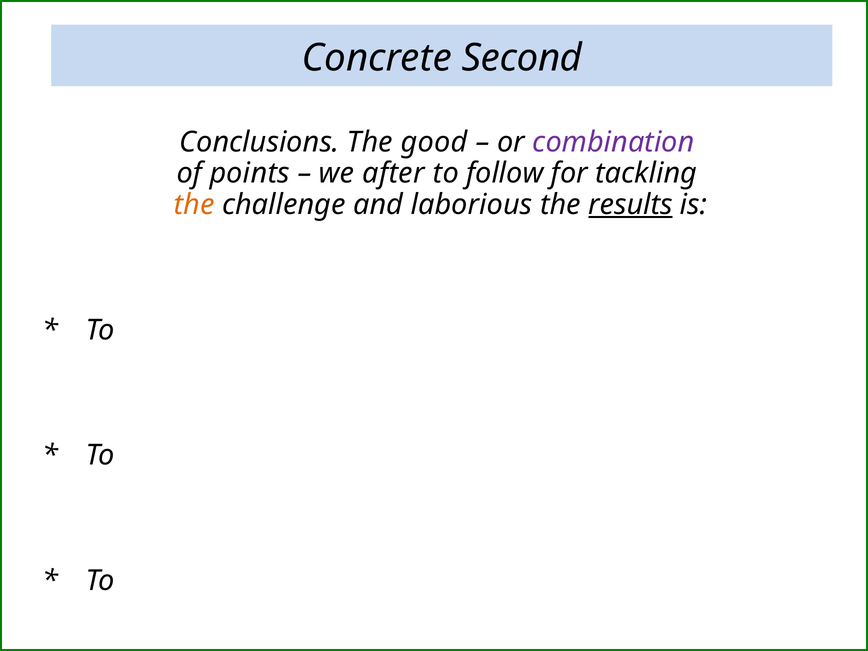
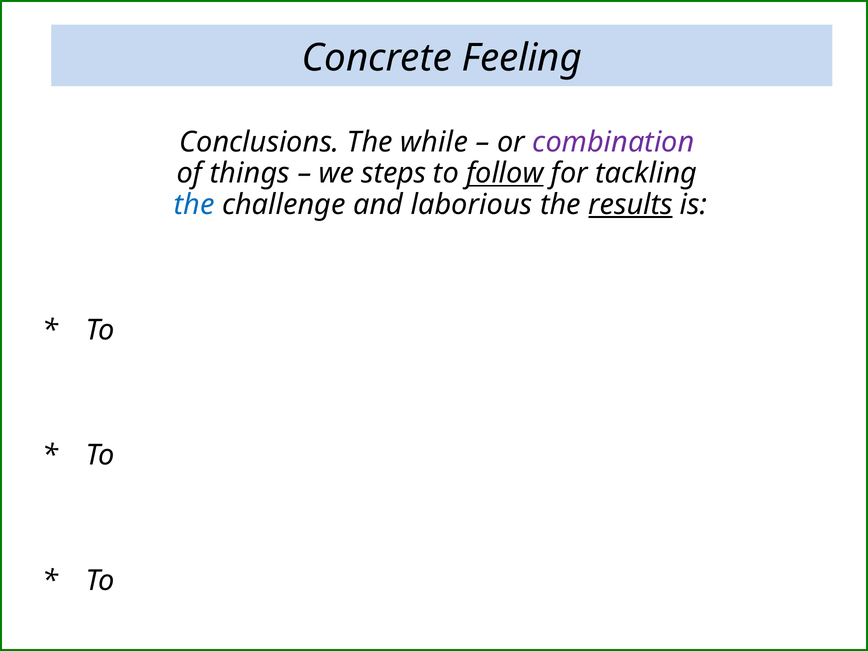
Second: Second -> Feeling (522, 58)
good: good -> while (434, 142)
points: points -> things (250, 173)
after: after -> steps (394, 173)
follow underline: none -> present (505, 173)
the colour: orange -> blue (194, 205)
